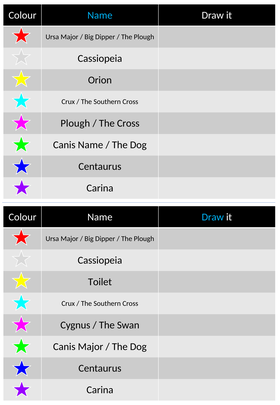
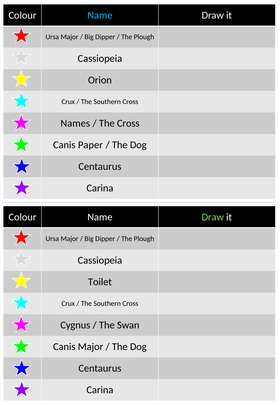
Plough: Plough -> Names (75, 123)
Canis Name: Name -> Paper (90, 145)
Draw colour: light blue -> light green (213, 217)
